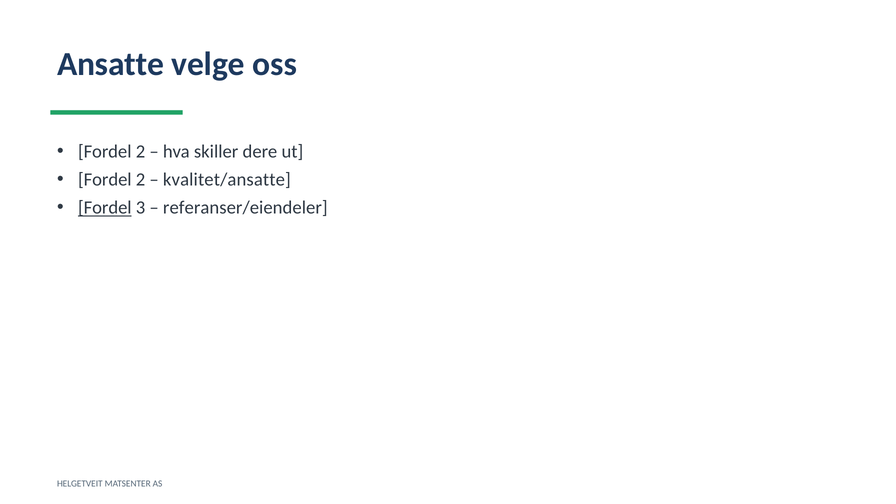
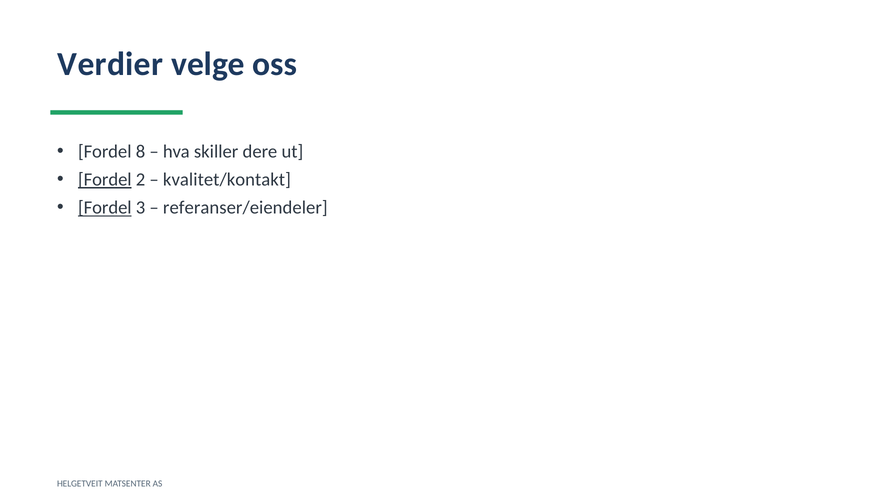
Ansatte: Ansatte -> Verdier (110, 64)
2: 2 -> 8 (141, 152)
Fordel underline: none -> present (105, 180)
kvalitet/ansatte: kvalitet/ansatte -> kvalitet/kontakt (227, 180)
